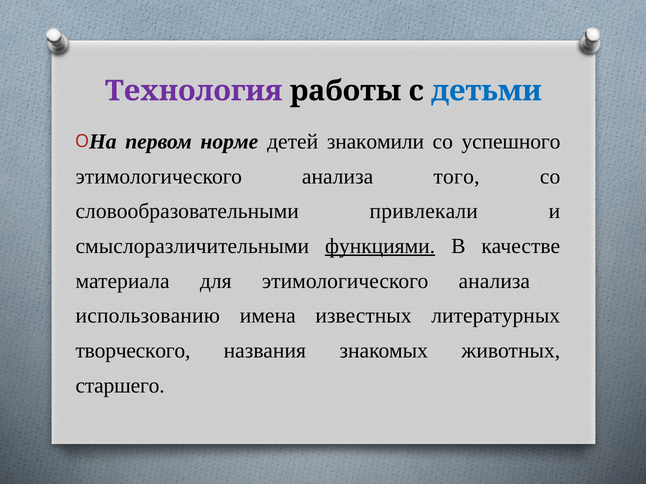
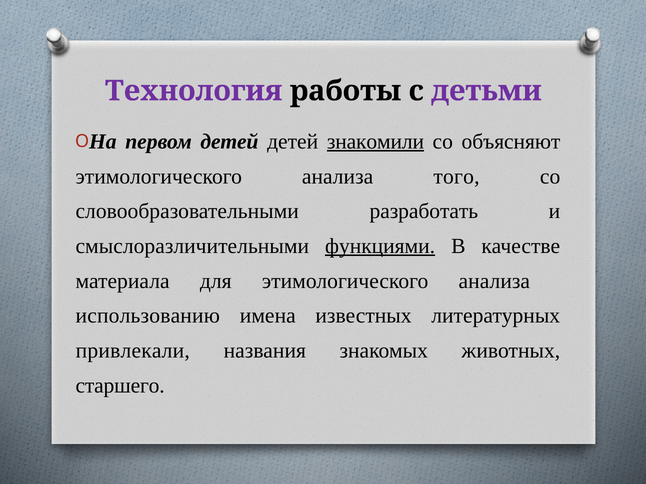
детьми colour: blue -> purple (486, 91)
первом норме: норме -> детей (229, 142)
знакомили underline: none -> present (376, 142)
успешного: успешного -> объясняют (511, 142)
привлекали: привлекали -> разработать (424, 211)
творческого: творческого -> привлекали (133, 351)
